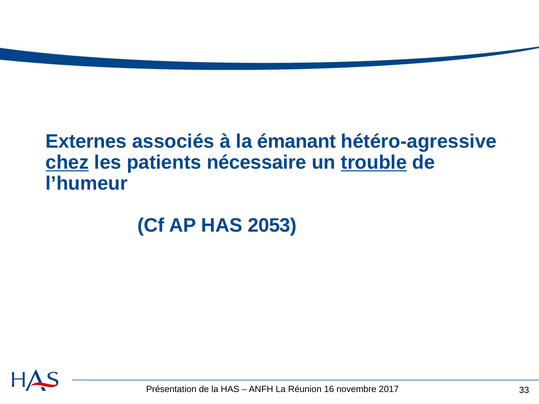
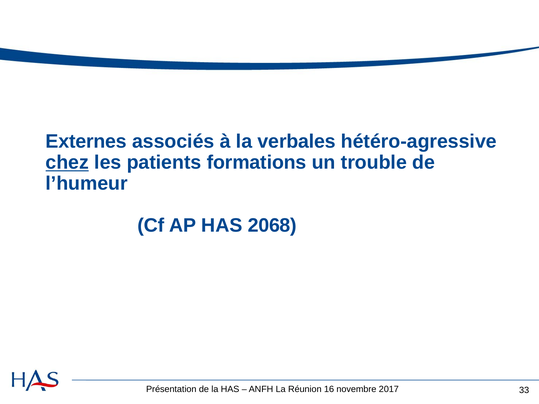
émanant: émanant -> verbales (297, 142)
nécessaire: nécessaire -> formations (257, 163)
trouble underline: present -> none (374, 163)
2053: 2053 -> 2068 (272, 226)
